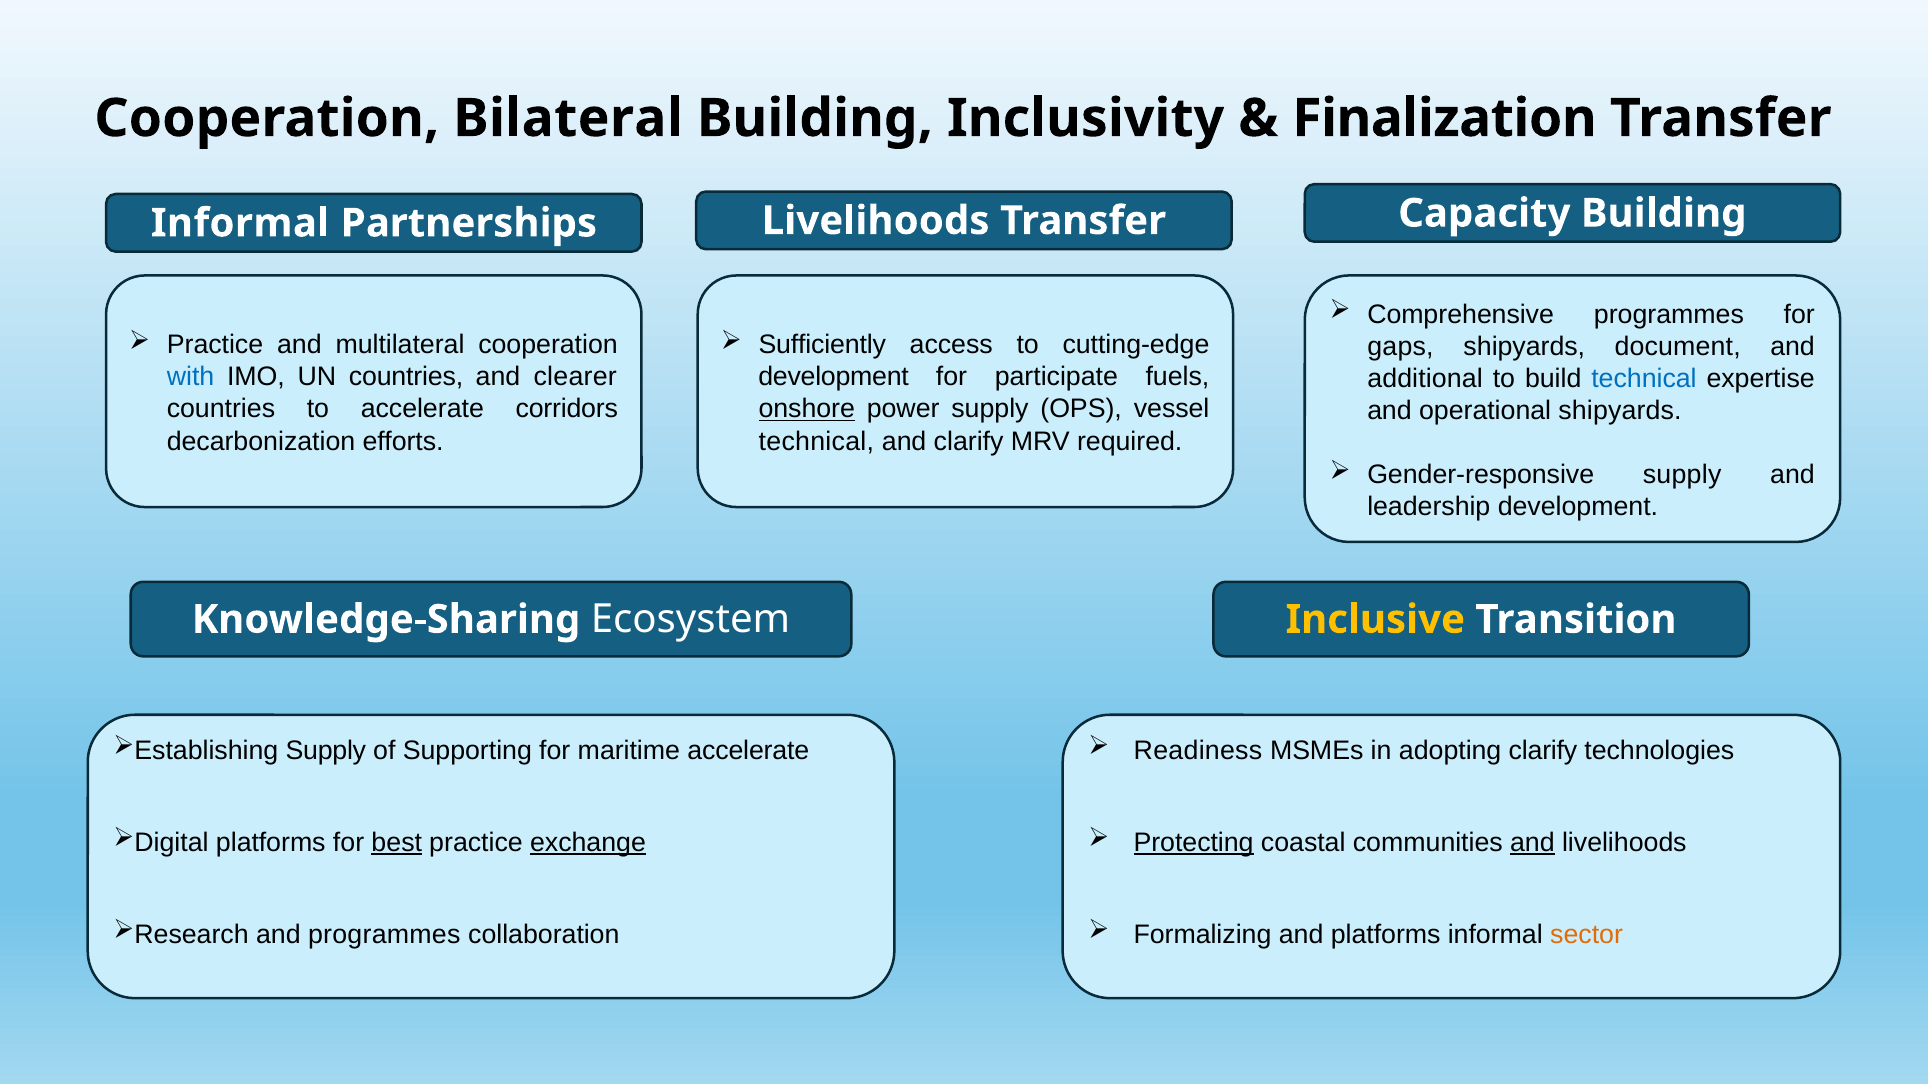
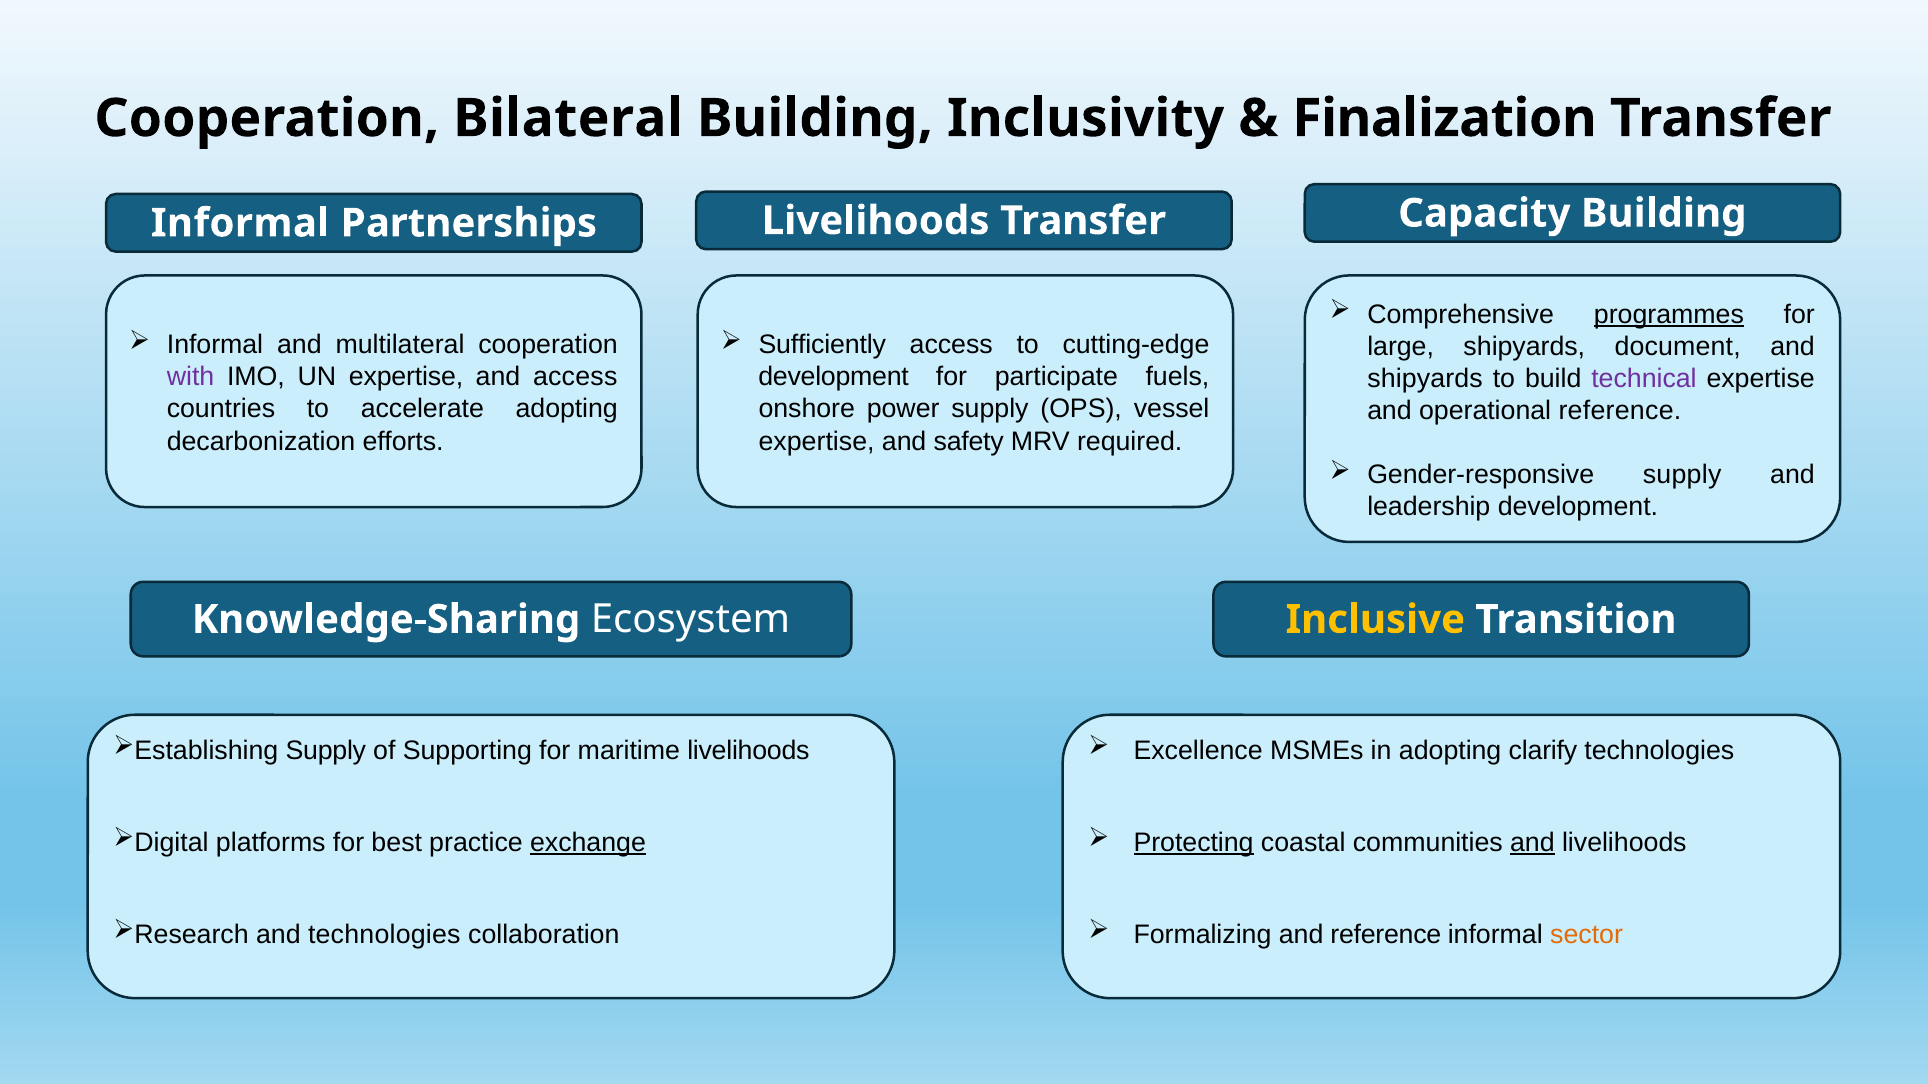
programmes underline: none -> present (1669, 314)
Practice: Practice -> Informal (215, 345)
gaps: gaps -> large (1401, 347)
with colour: blue -> purple (191, 377)
UN countries: countries -> expertise (406, 377)
and clearer: clearer -> access (575, 377)
additional: additional -> shipyards (1425, 379)
technical colour: blue -> purple (1644, 379)
accelerate corridors: corridors -> adopting (567, 409)
onshore underline: present -> none (807, 409)
operational shipyards: shipyards -> reference (1620, 411)
technical: technical -> expertise (817, 441)
and clarify: clarify -> safety (969, 441)
maritime accelerate: accelerate -> livelihoods (748, 751)
Readiness: Readiness -> Excellence (1198, 751)
best underline: present -> none (397, 843)
and programmes: programmes -> technologies (384, 935)
and platforms: platforms -> reference (1386, 935)
